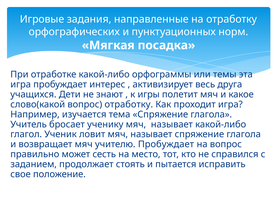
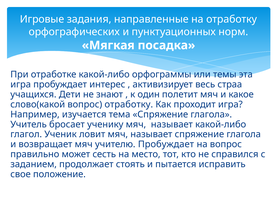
друга: друга -> страа (230, 84)
игры: игры -> один (149, 94)
